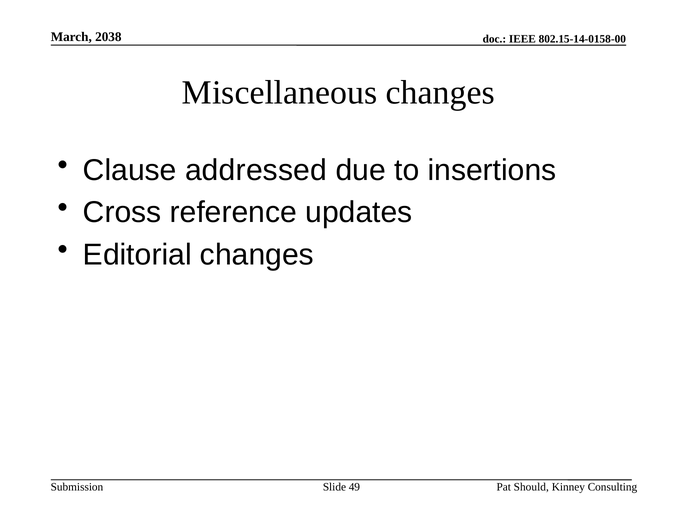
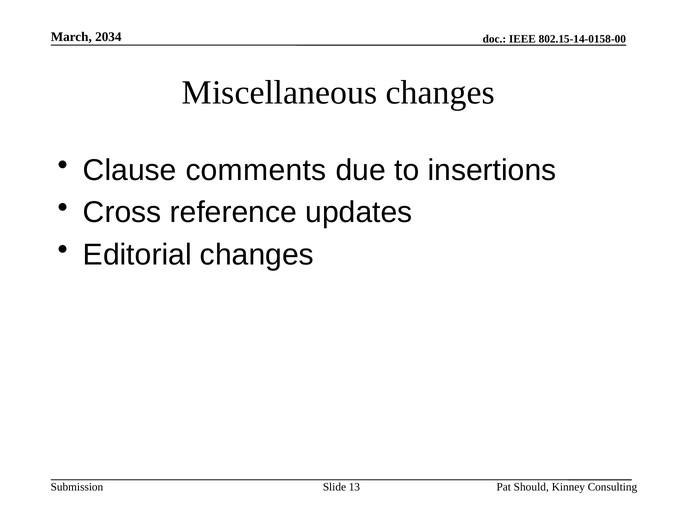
2038: 2038 -> 2034 (108, 37)
addressed: addressed -> comments (256, 170)
49: 49 -> 13 (354, 487)
